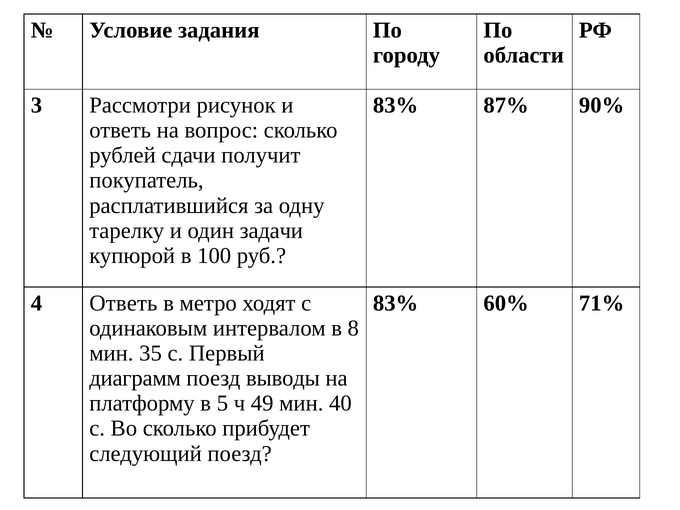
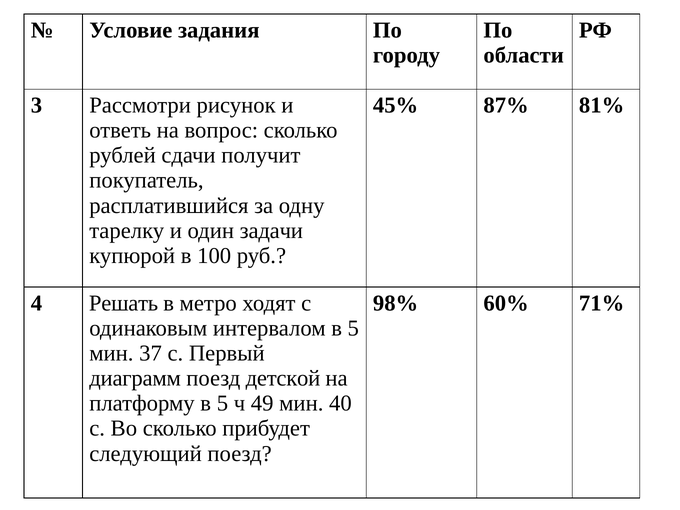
83%: 83% -> 45% (396, 105)
90%: 90% -> 81% (602, 105)
4 Ответь: Ответь -> Решать (124, 303)
83%: 83% -> 98% (396, 303)
интервалом в 8: 8 -> 5 (353, 328)
35: 35 -> 37 (151, 353)
выводы: выводы -> детской (283, 378)
